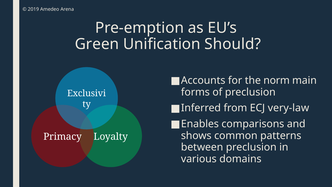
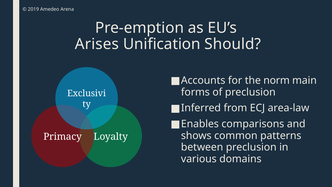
Green: Green -> Arises (97, 44)
very-law: very-law -> area-law (289, 108)
